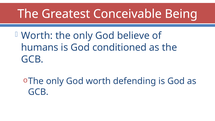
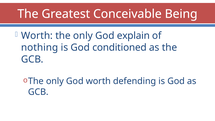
believe: believe -> explain (133, 36)
humans: humans -> nothing (40, 47)
